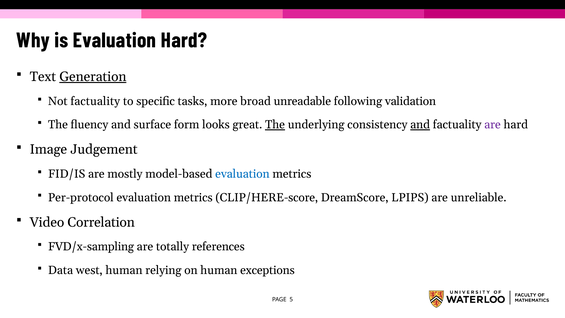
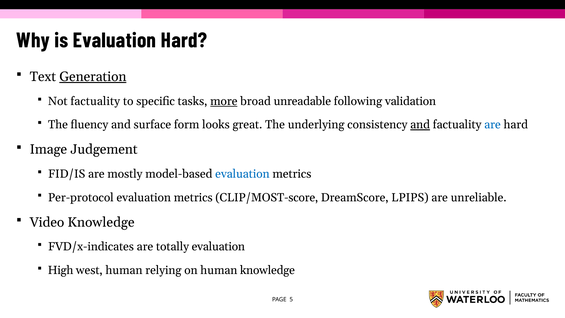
more underline: none -> present (224, 101)
The underline: present -> none (275, 125)
are colour: purple -> blue (492, 125)
CLIP/HERE-score: CLIP/HERE-score -> CLIP/MOST-score (267, 197)
Video Correlation: Correlation -> Knowledge (101, 222)
FVD/x-sampling: FVD/x-sampling -> FVD/x-indicates (91, 247)
totally references: references -> evaluation (218, 247)
Data: Data -> High (61, 270)
human exceptions: exceptions -> knowledge (267, 270)
